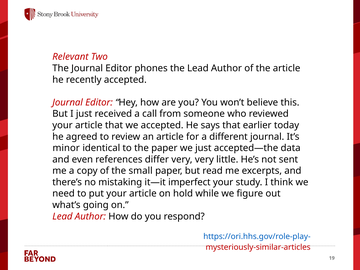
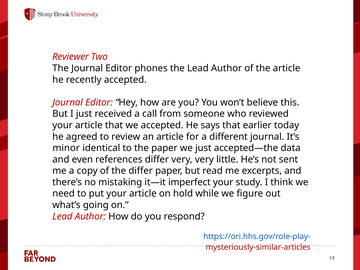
Relevant: Relevant -> Reviewer (71, 57)
the small: small -> differ (141, 171)
